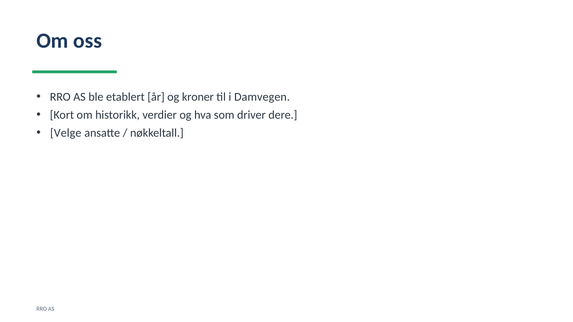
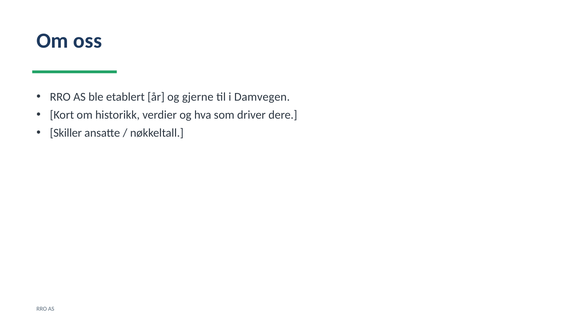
kroner: kroner -> gjerne (198, 97)
Velge: Velge -> Skiller (66, 133)
